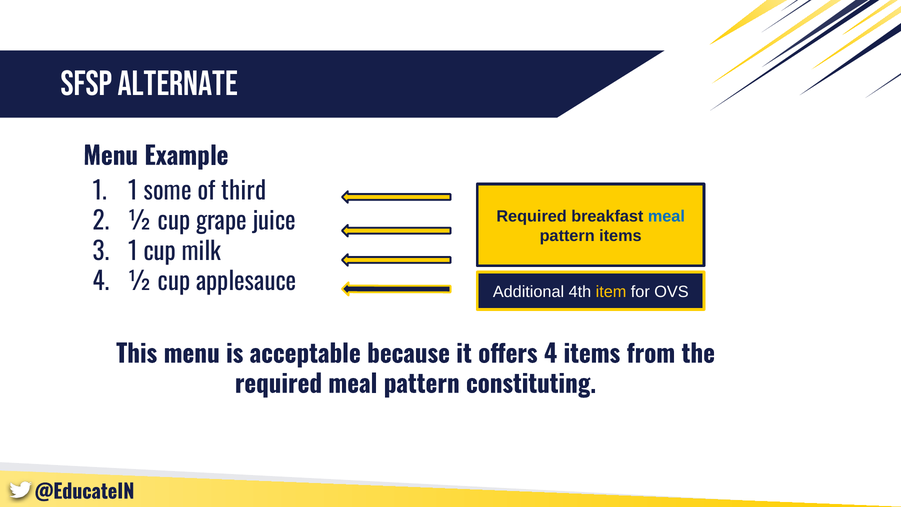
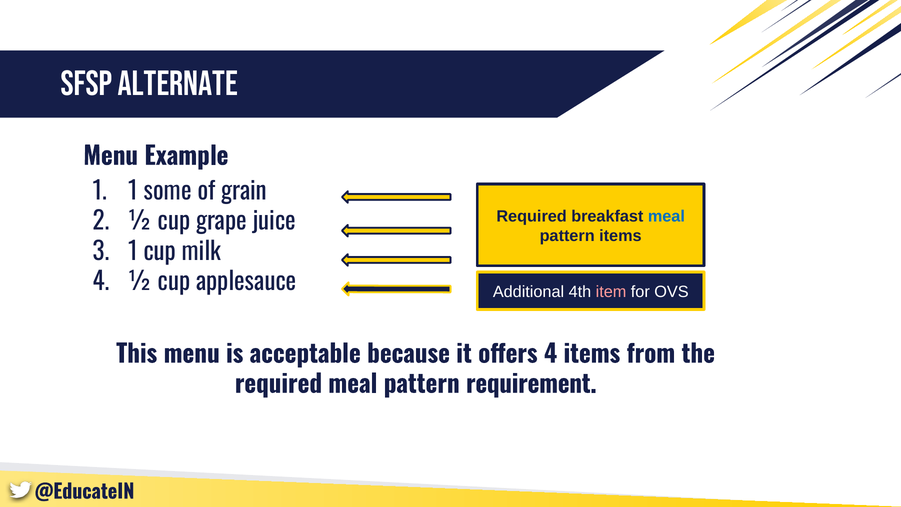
third: third -> grain (244, 192)
item colour: yellow -> pink (611, 292)
constituting: constituting -> requirement (531, 384)
